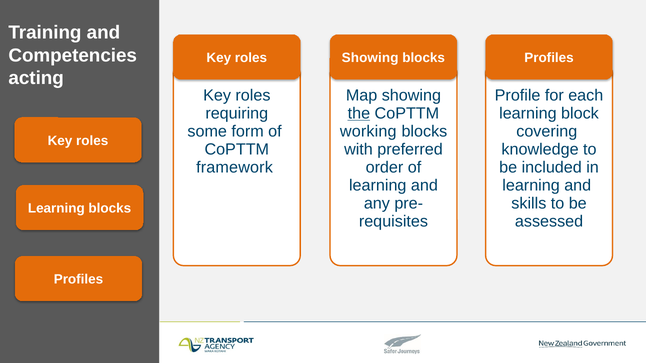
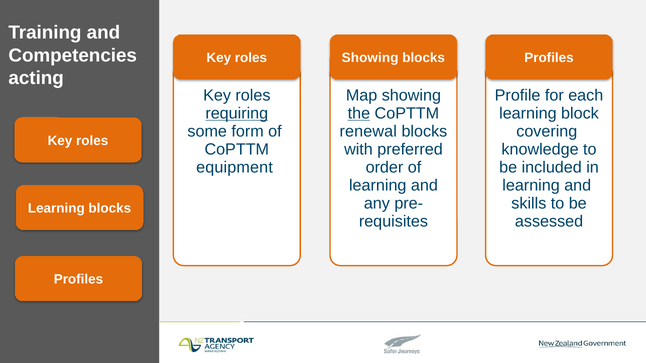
requiring underline: none -> present (237, 113)
working: working -> renewal (368, 131)
framework: framework -> equipment (235, 167)
